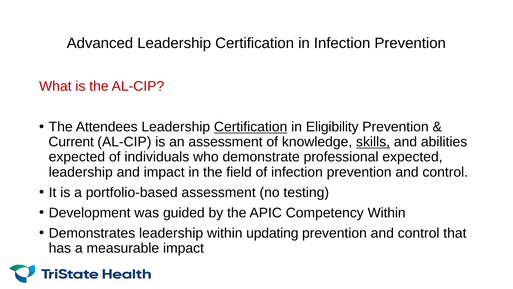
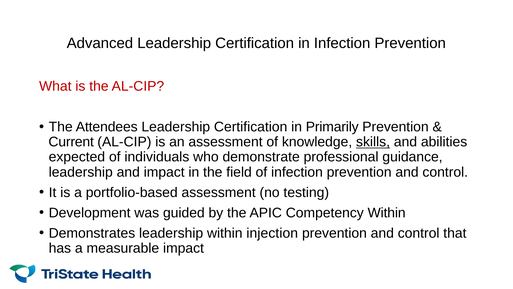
Certification underline: present -> none (251, 127)
Eligibility: Eligibility -> Primarily (332, 127)
professional expected: expected -> guidance (413, 157)
updating: updating -> injection (272, 233)
